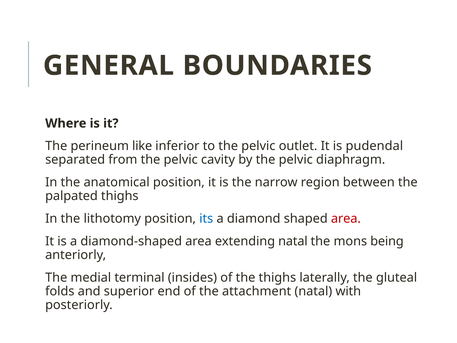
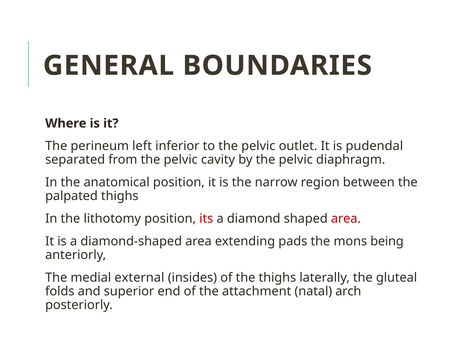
like: like -> left (142, 146)
its colour: blue -> red (206, 218)
extending natal: natal -> pads (293, 241)
terminal: terminal -> external (139, 277)
with: with -> arch (348, 291)
